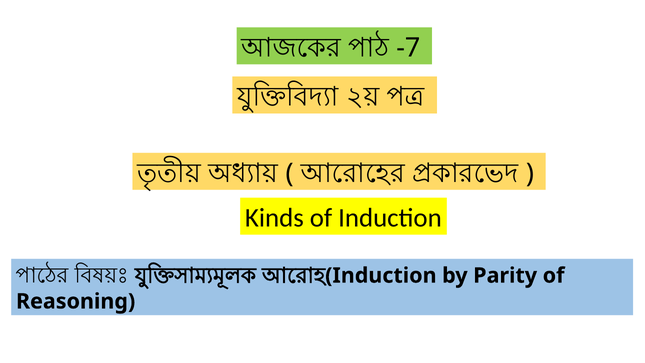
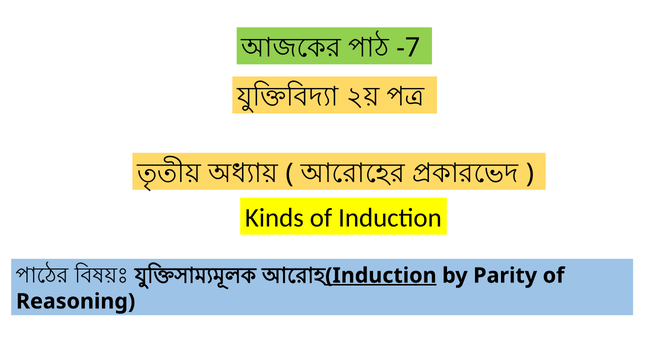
Induction underline: none -> present (381, 275)
